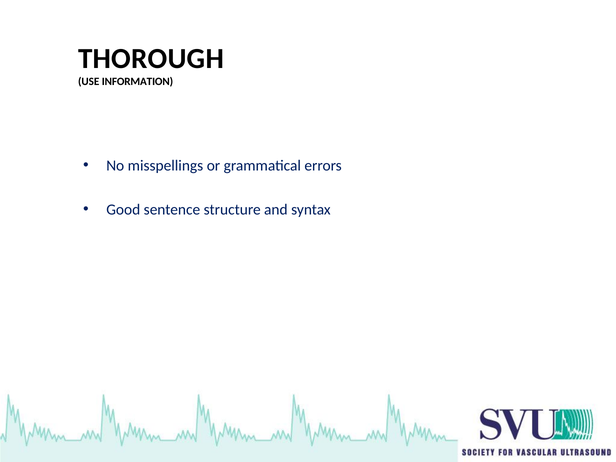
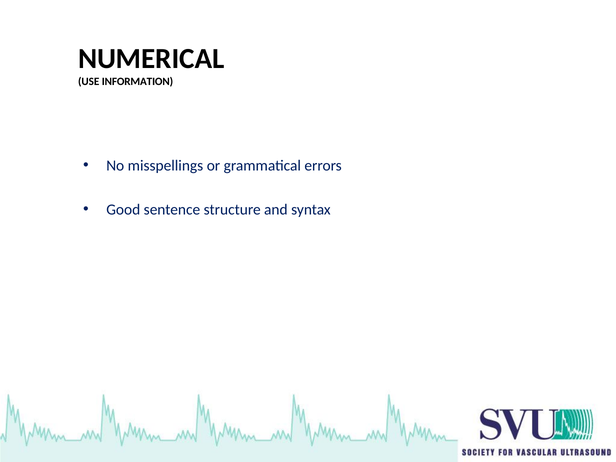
THOROUGH: THOROUGH -> NUMERICAL (151, 59)
